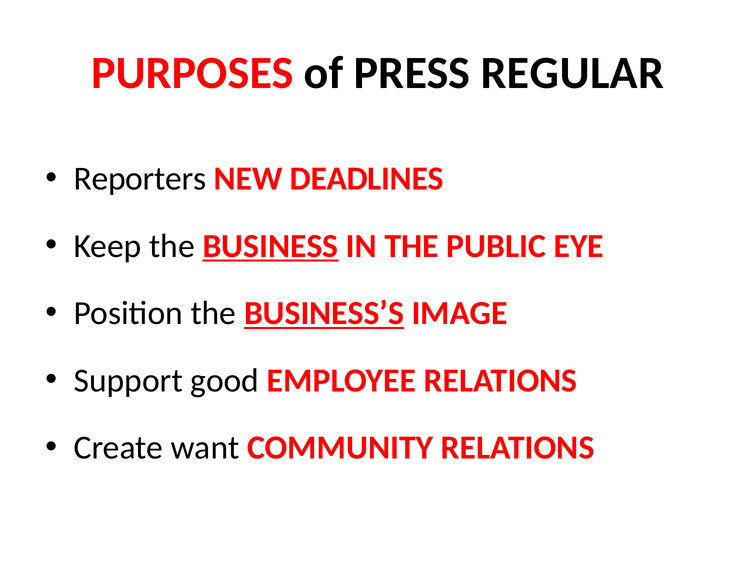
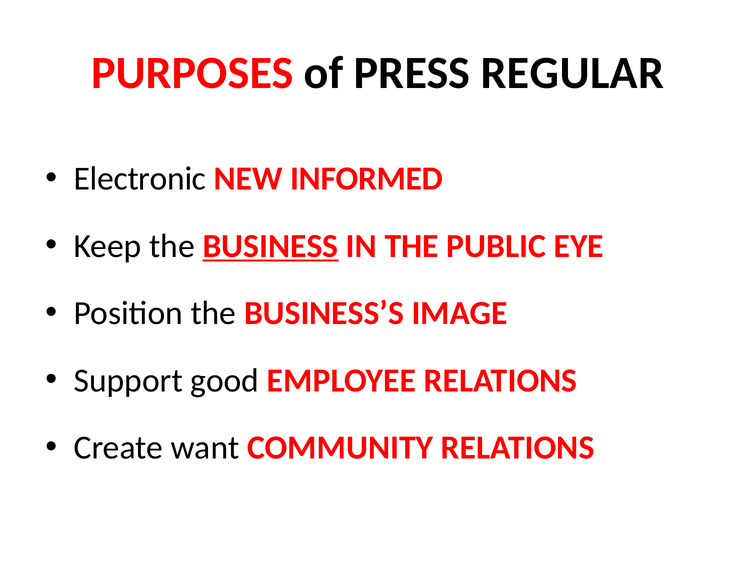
Reporters: Reporters -> Electronic (140, 179)
DEADLINES: DEADLINES -> INFORMED (367, 179)
BUSINESS’S underline: present -> none (324, 313)
